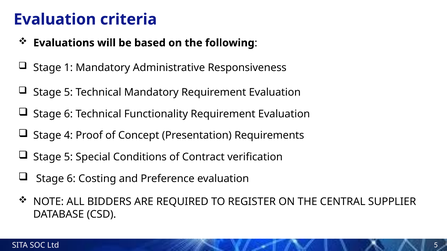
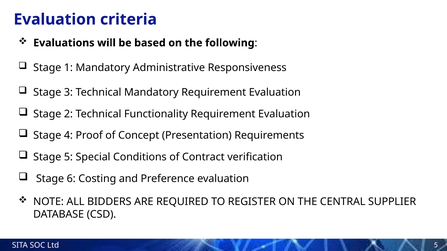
5: 5 -> 3 (68, 92)
6: 6 -> 2 (68, 114)
